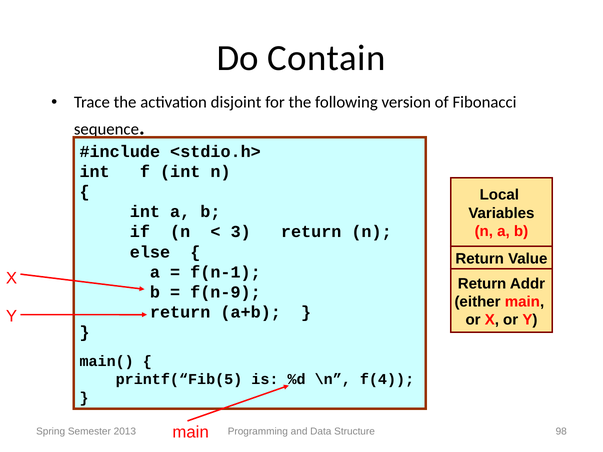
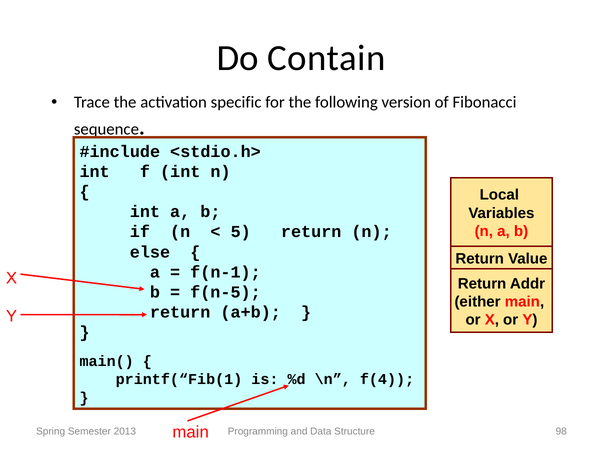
disjoint: disjoint -> specific (236, 102)
3: 3 -> 5 (241, 232)
f(n-9: f(n-9 -> f(n-5 (225, 292)
printf(“Fib(5: printf(“Fib(5 -> printf(“Fib(1 (179, 380)
